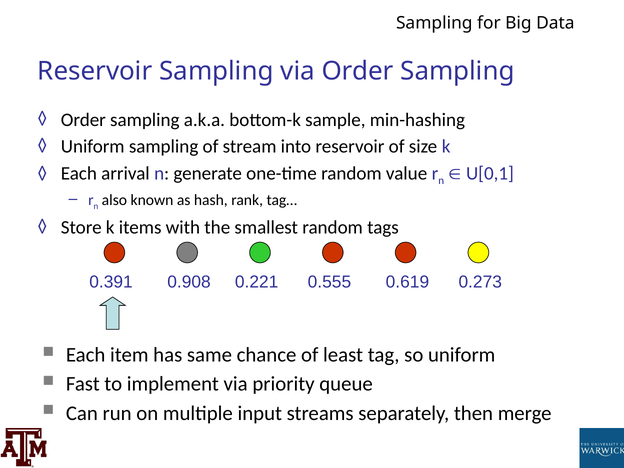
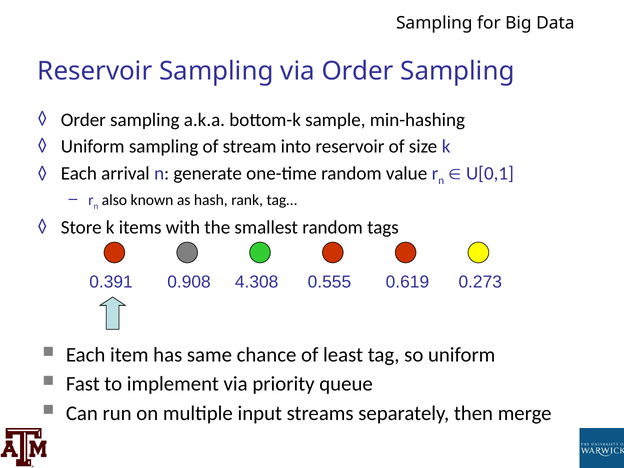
0.221: 0.221 -> 4.308 (257, 282)
